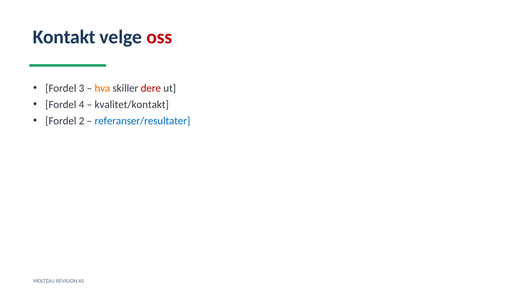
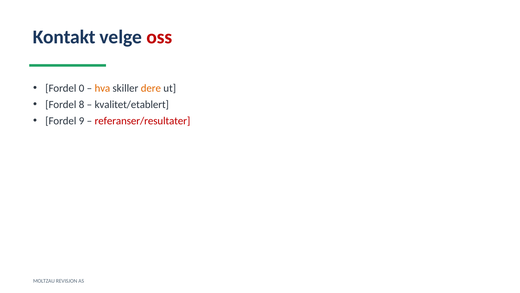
3: 3 -> 0 (82, 88)
dere colour: red -> orange (151, 88)
4: 4 -> 8 (82, 104)
kvalitet/kontakt: kvalitet/kontakt -> kvalitet/etablert (132, 104)
2: 2 -> 9 (82, 121)
referanser/resultater colour: blue -> red (142, 121)
